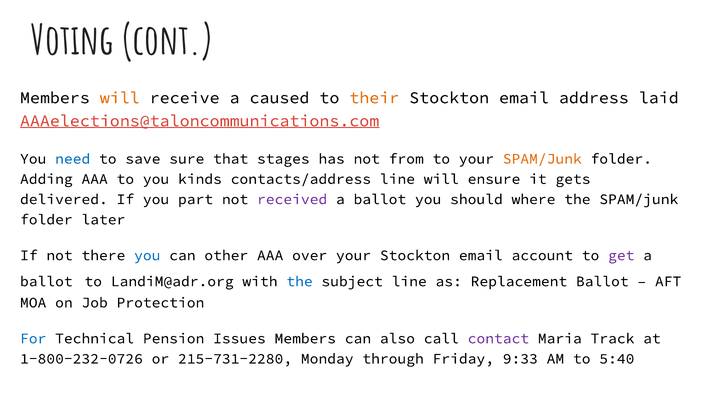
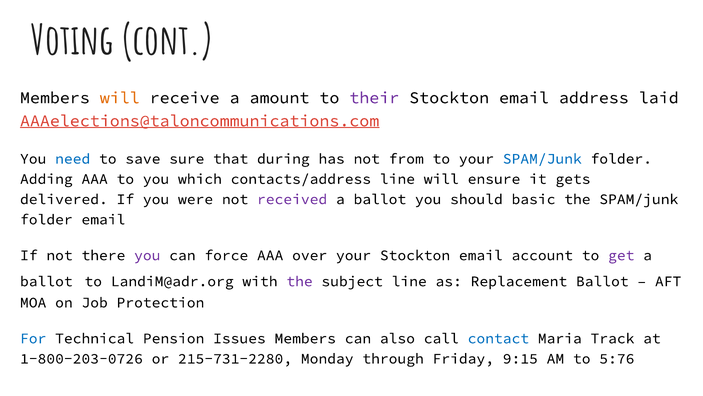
caused: caused -> amount (279, 98)
their colour: orange -> purple (374, 98)
stages: stages -> during (283, 159)
SPAM/Junk colour: orange -> blue (542, 159)
kinds: kinds -> which (200, 179)
part: part -> were (196, 199)
where: where -> basic (533, 199)
folder later: later -> email (103, 219)
you colour: blue -> purple (147, 255)
other: other -> force (226, 255)
the colour: blue -> purple (299, 281)
contact colour: purple -> blue (498, 338)
1-800-232-0726: 1-800-232-0726 -> 1-800-203-0726 (81, 358)
9:33: 9:33 -> 9:15 (520, 358)
5:40: 5:40 -> 5:76 (617, 358)
